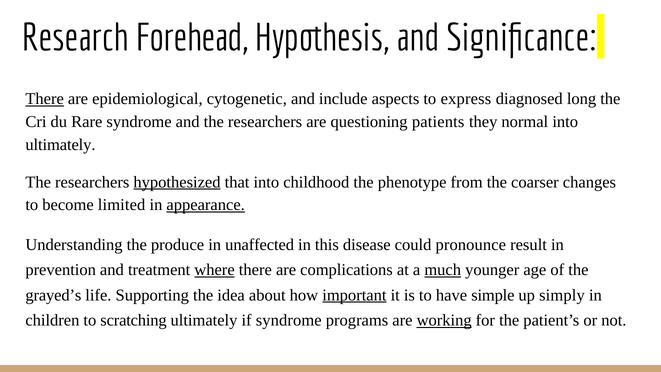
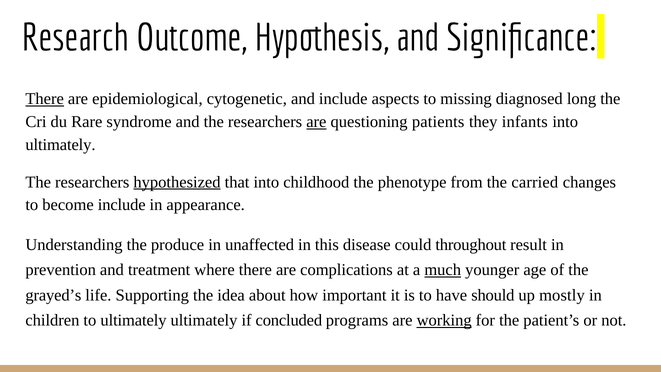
Forehead: Forehead -> Outcome (192, 38)
express: express -> missing (466, 99)
are underline: none -> present (316, 122)
normal: normal -> infants (525, 122)
coarser: coarser -> carried (535, 182)
become limited: limited -> include (122, 205)
appearance underline: present -> none (206, 205)
pronounce: pronounce -> throughout (471, 245)
where underline: present -> none (215, 270)
important underline: present -> none (354, 295)
simple: simple -> should (493, 295)
simply: simply -> mostly (562, 295)
to scratching: scratching -> ultimately (134, 320)
if syndrome: syndrome -> concluded (289, 320)
